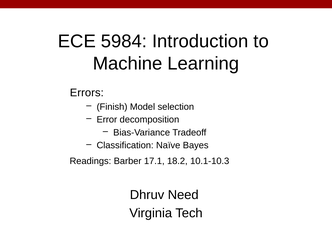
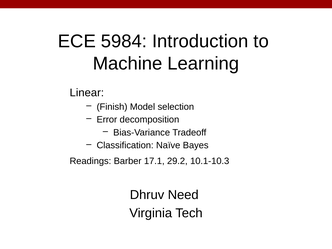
Errors: Errors -> Linear (87, 93)
18.2: 18.2 -> 29.2 (177, 161)
